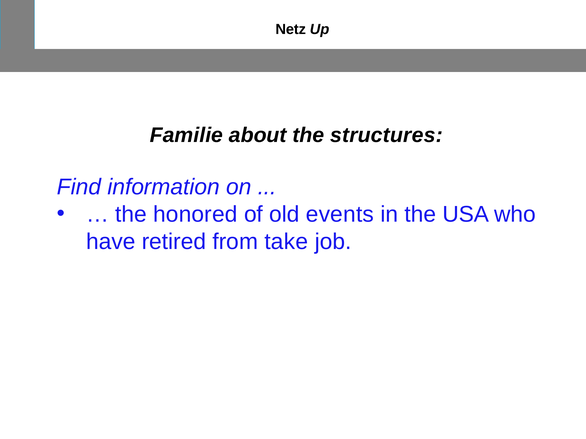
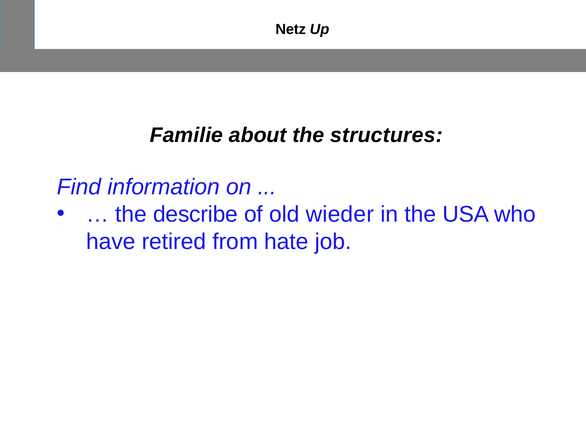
honored: honored -> describe (195, 215)
events: events -> wieder (340, 215)
take: take -> hate (286, 242)
